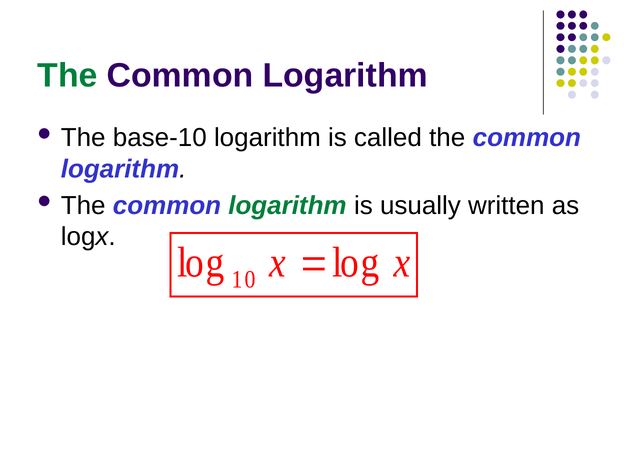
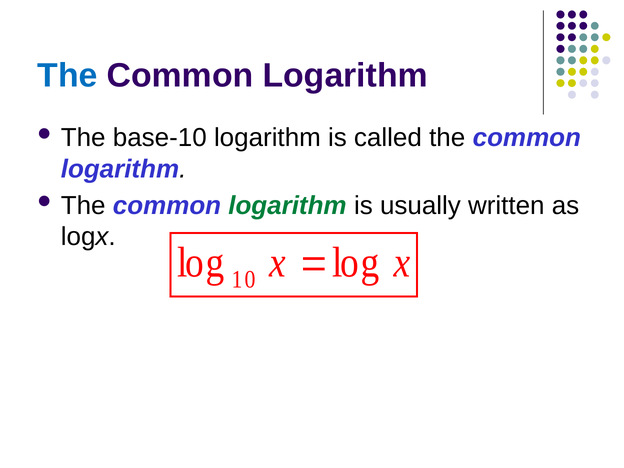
The colour: green -> blue (67, 76)
